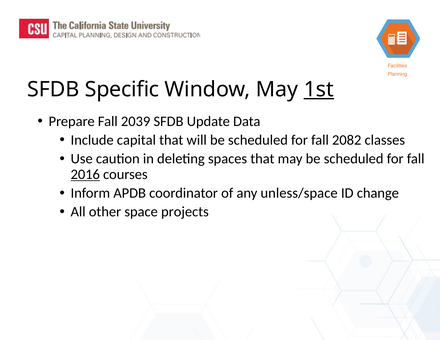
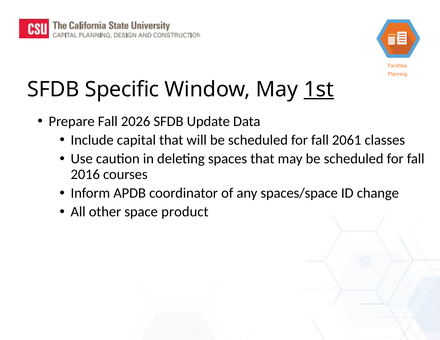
2039: 2039 -> 2026 (136, 121)
2082: 2082 -> 2061 (347, 140)
2016 underline: present -> none (85, 174)
unless/space: unless/space -> spaces/space (299, 193)
projects: projects -> product (185, 212)
